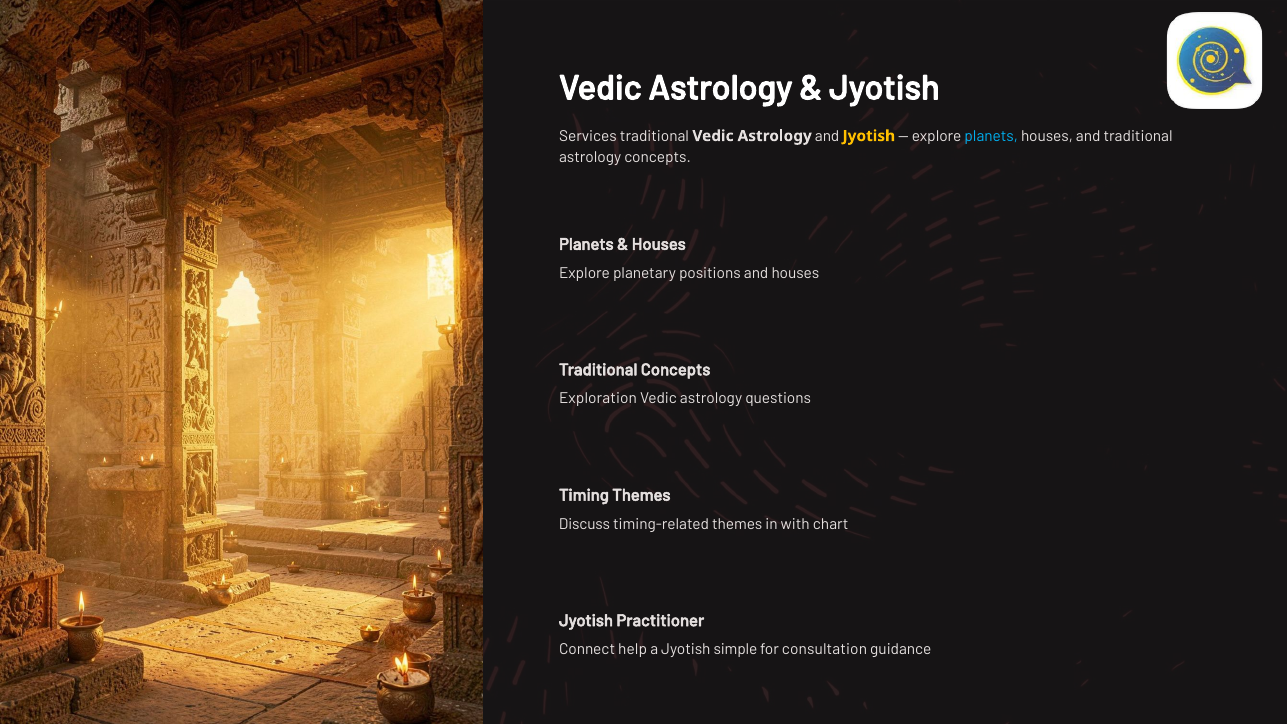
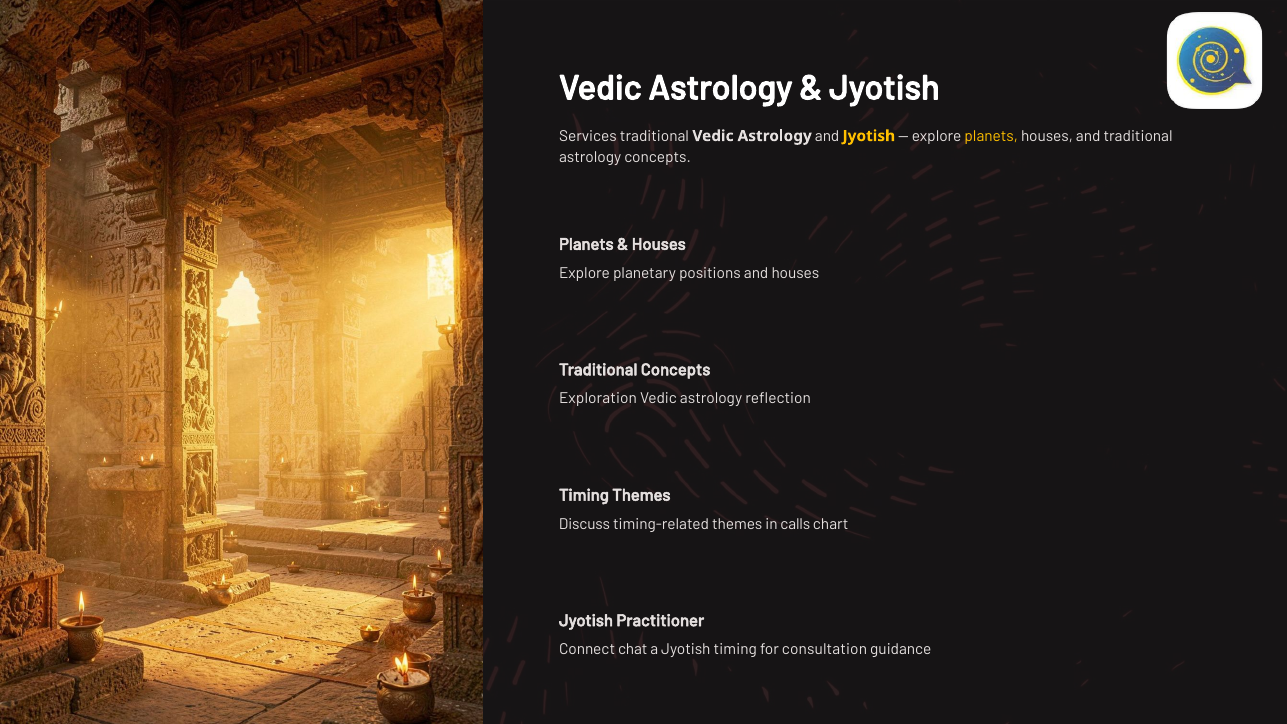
planets colour: light blue -> yellow (991, 136)
questions: questions -> reflection (778, 399)
with: with -> calls (795, 524)
help: help -> chat (633, 649)
Jyotish simple: simple -> timing (735, 649)
